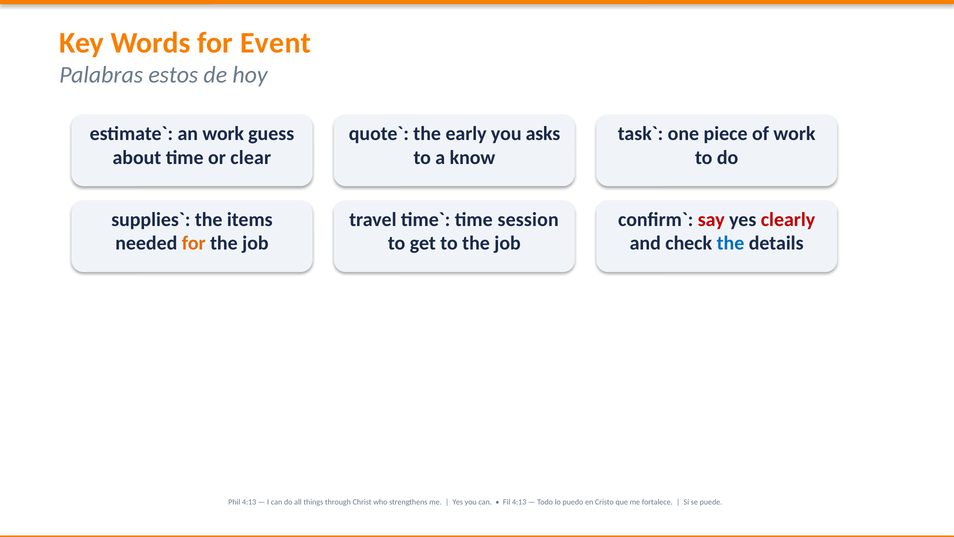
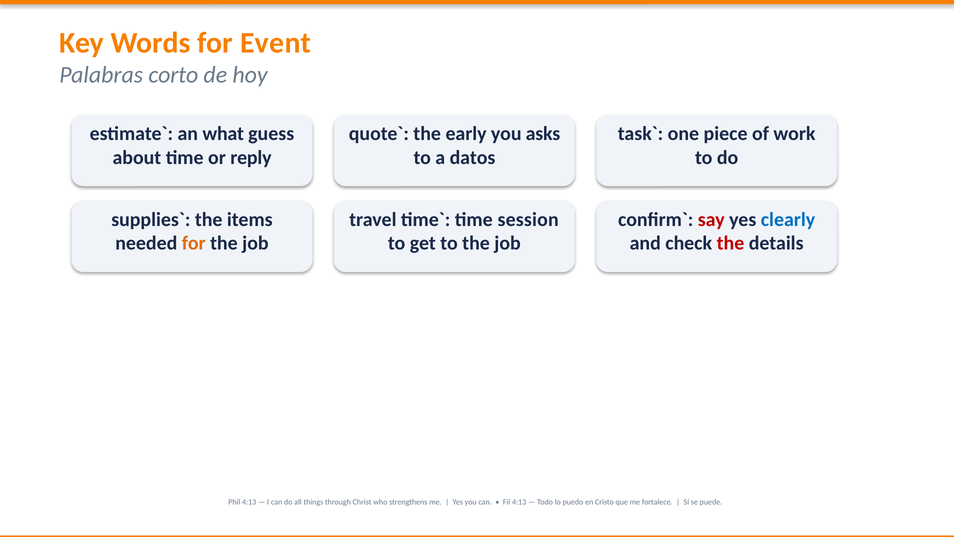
estos: estos -> corto (173, 75)
an work: work -> what (223, 133)
clear: clear -> reply (251, 157)
know: know -> datos (472, 157)
clearly colour: red -> blue (788, 219)
the colour: blue -> red (730, 243)
